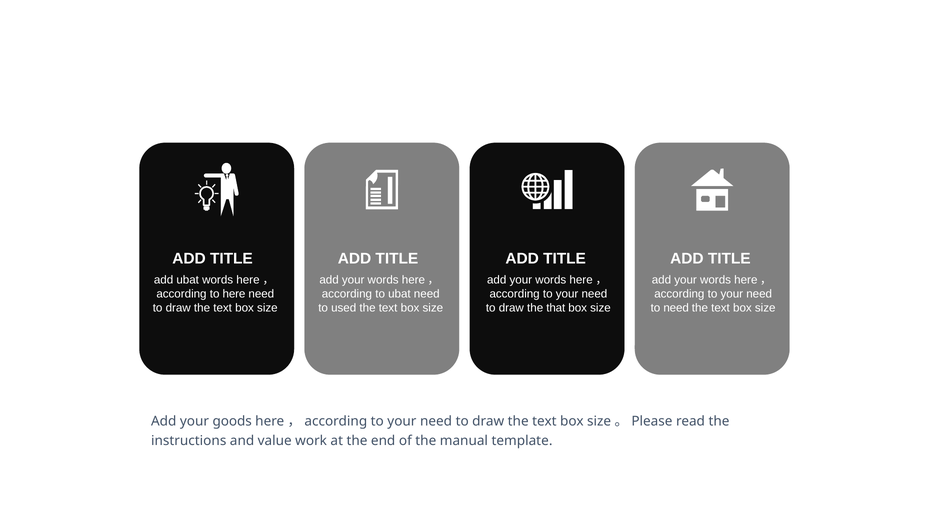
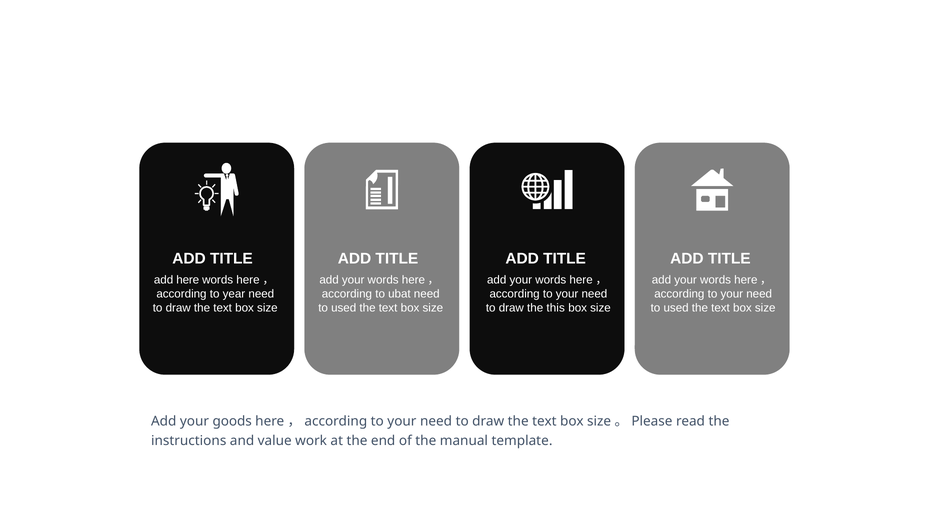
add ubat: ubat -> here (188, 280)
to here: here -> year (234, 294)
that: that -> this (556, 308)
need: need -> used (676, 308)
